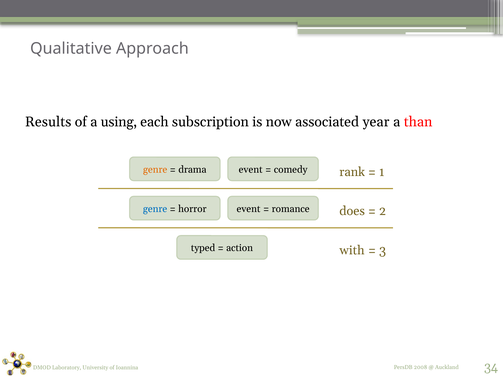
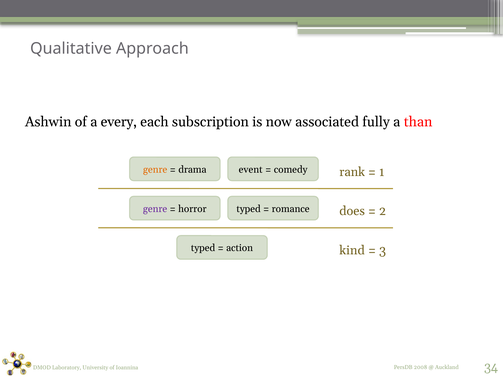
Results: Results -> Ashwin (48, 122)
using: using -> every (119, 122)
year: year -> fully (376, 122)
genre colour: blue -> purple (155, 209)
event: event -> typed (249, 209)
with: with -> kind (352, 251)
